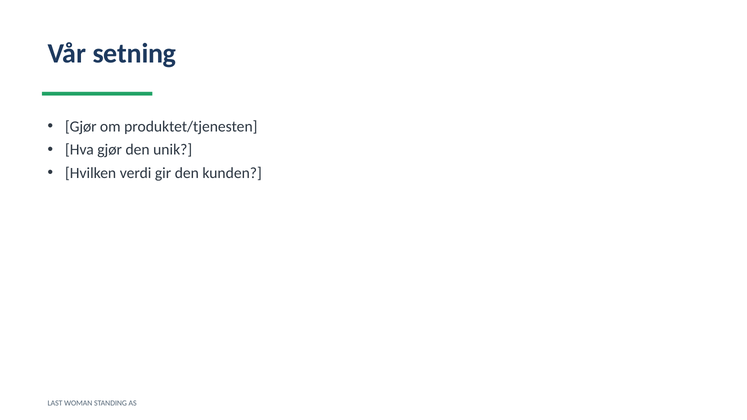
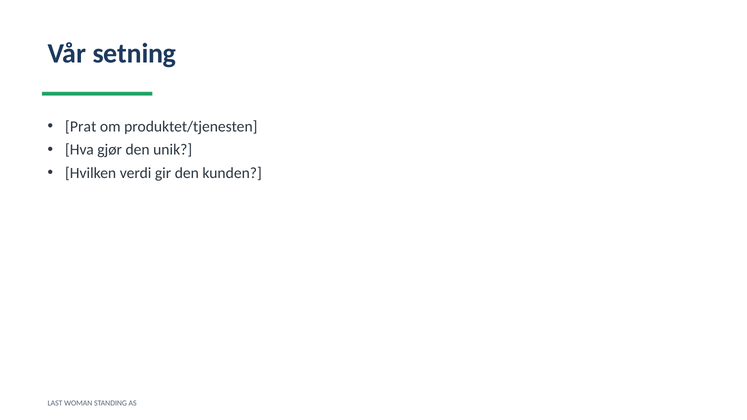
Gjør: Gjør -> Prat (81, 127)
